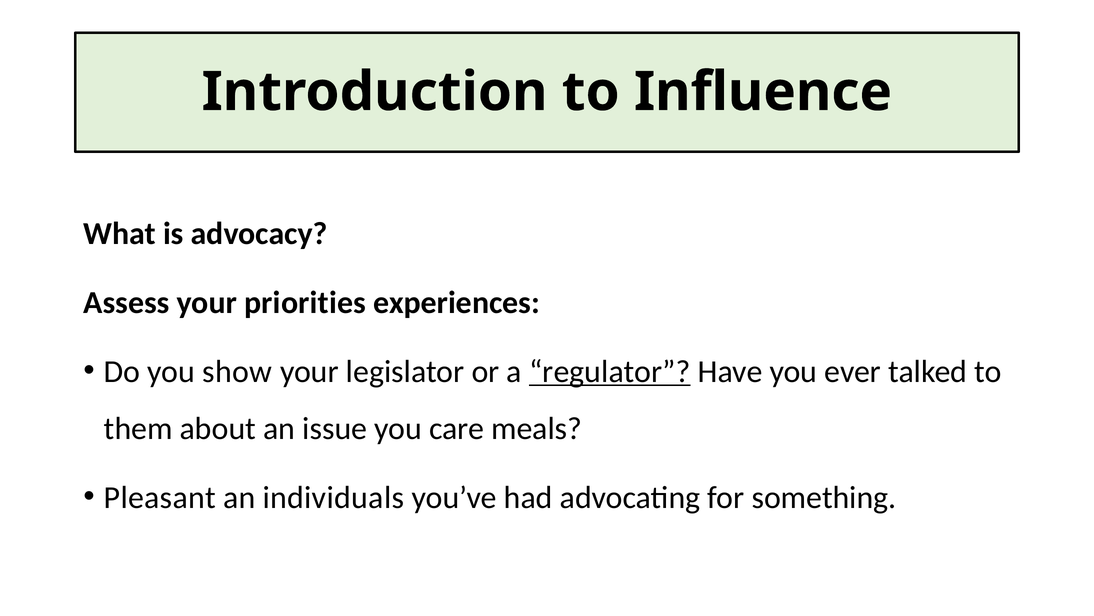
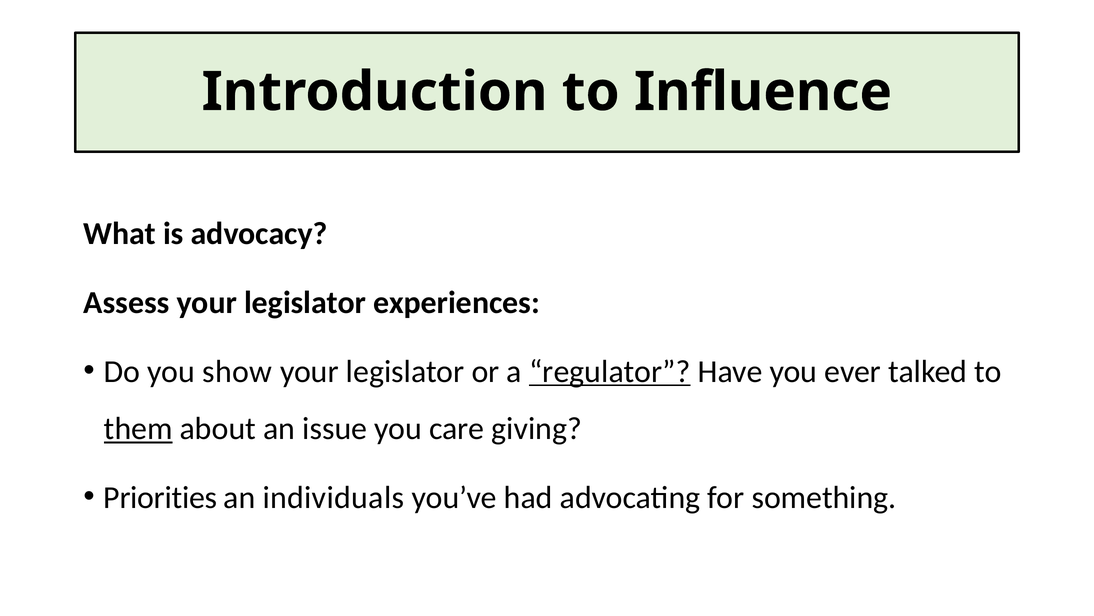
Assess your priorities: priorities -> legislator (305, 302)
them underline: none -> present (138, 428)
meals: meals -> giving (537, 428)
Pleasant: Pleasant -> Priorities (160, 497)
